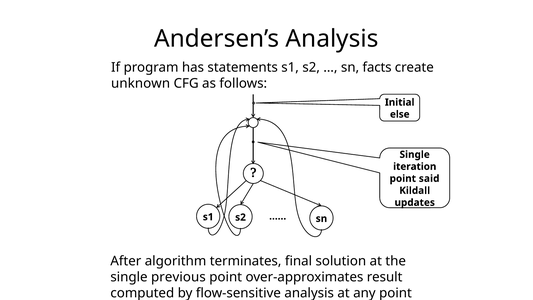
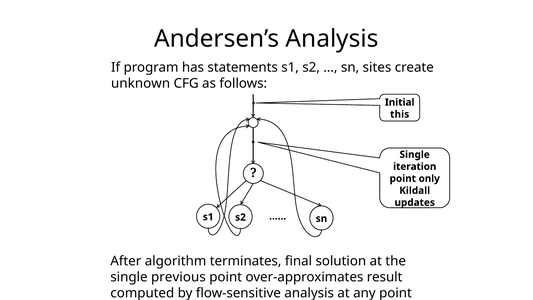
facts: facts -> sites (377, 68)
else: else -> this (400, 114)
said: said -> only (429, 178)
